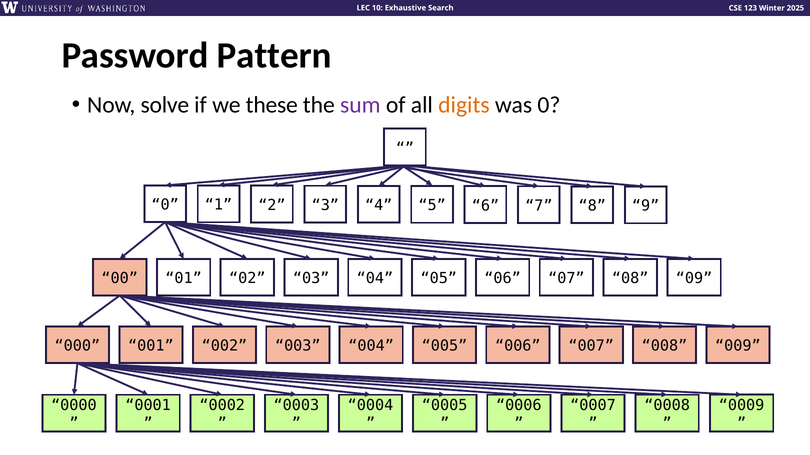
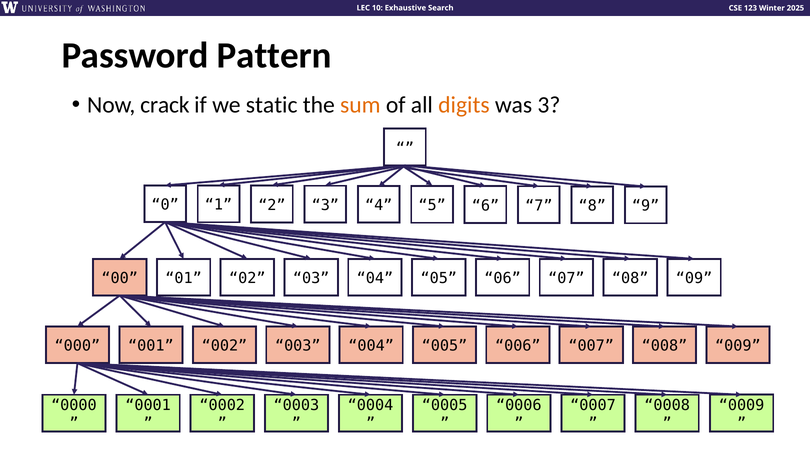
solve: solve -> crack (165, 105)
these: these -> static (272, 105)
sum colour: purple -> orange (360, 105)
was 0: 0 -> 3 (549, 105)
